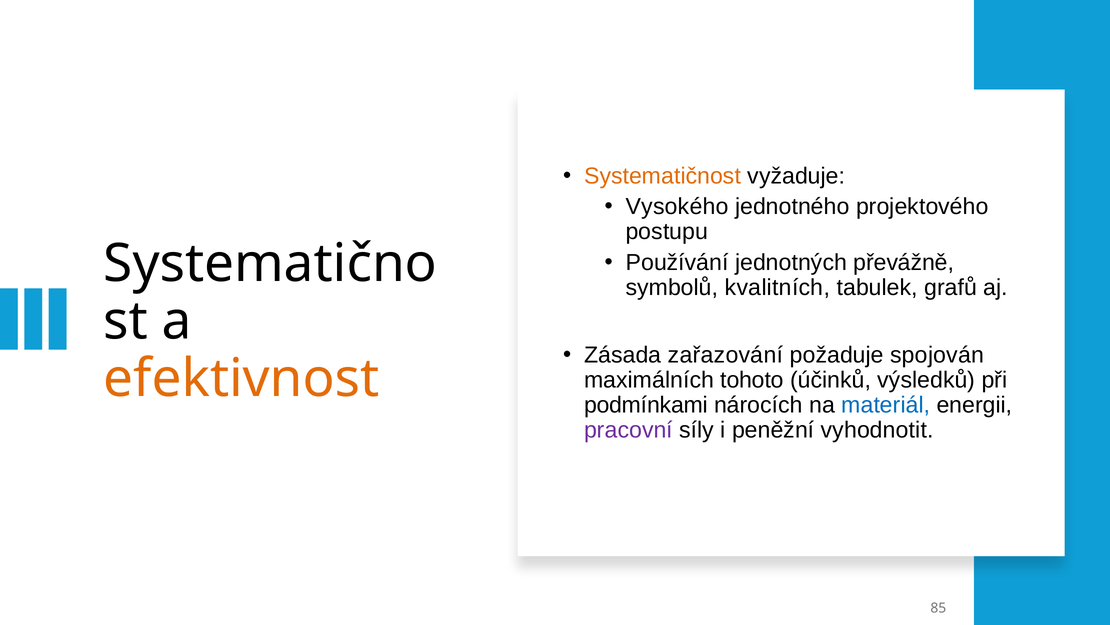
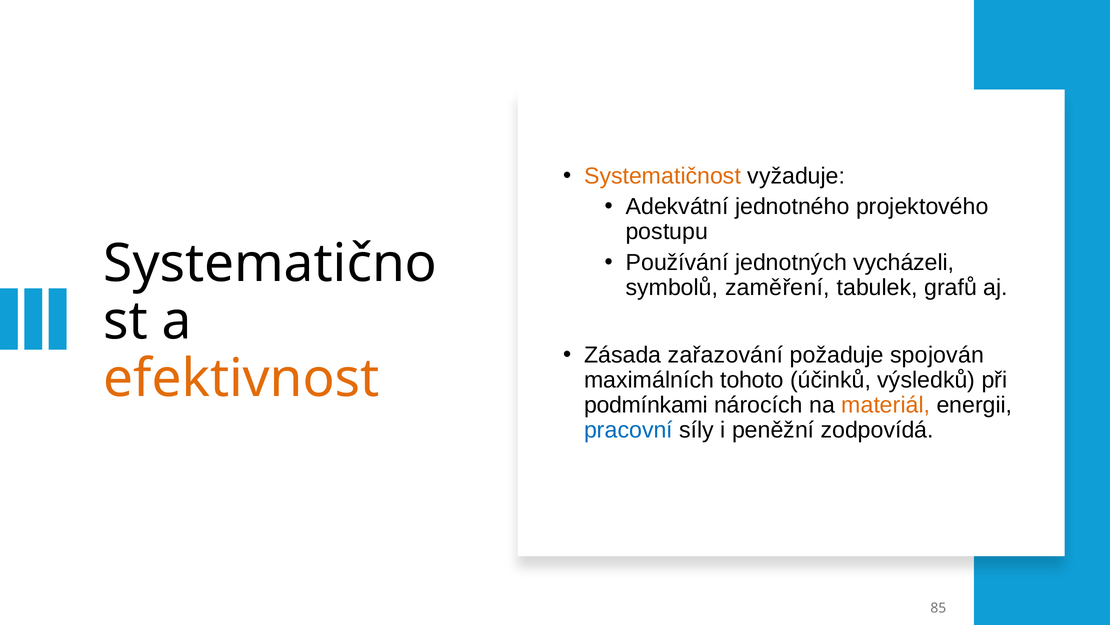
Vysokého: Vysokého -> Adekvátní (677, 207)
převážně: převážně -> vycházeli (904, 262)
kvalitních: kvalitních -> zaměření (777, 287)
materiál colour: blue -> orange (886, 405)
pracovní colour: purple -> blue (629, 430)
vyhodnotit: vyhodnotit -> zodpovídá (877, 430)
